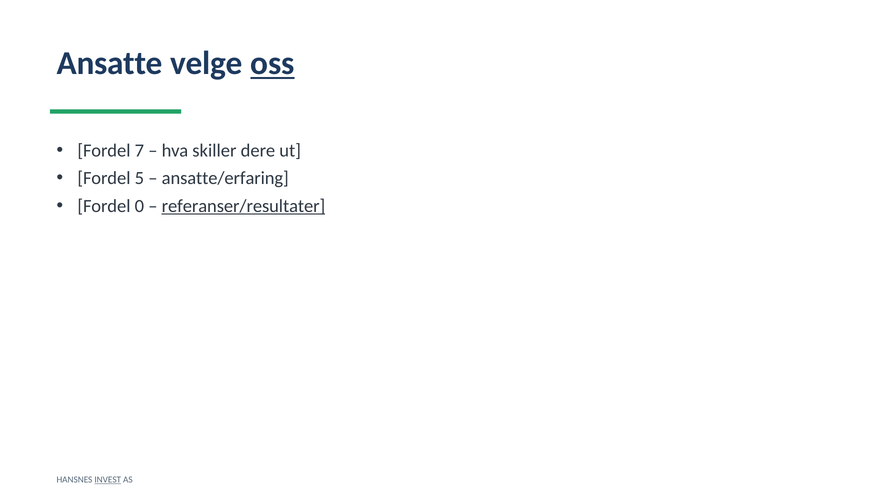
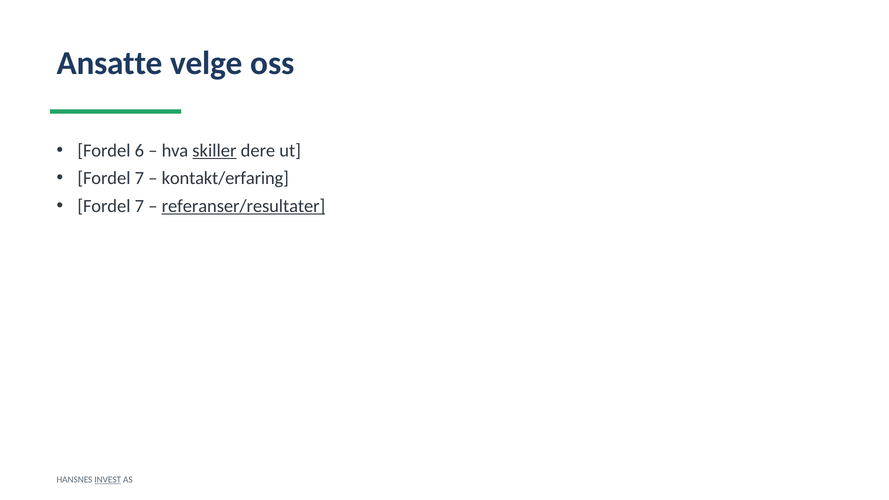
oss underline: present -> none (272, 63)
7: 7 -> 6 (139, 151)
skiller underline: none -> present (214, 151)
5: 5 -> 7 (139, 178)
ansatte/erfaring: ansatte/erfaring -> kontakt/erfaring (225, 178)
0: 0 -> 7 (139, 206)
